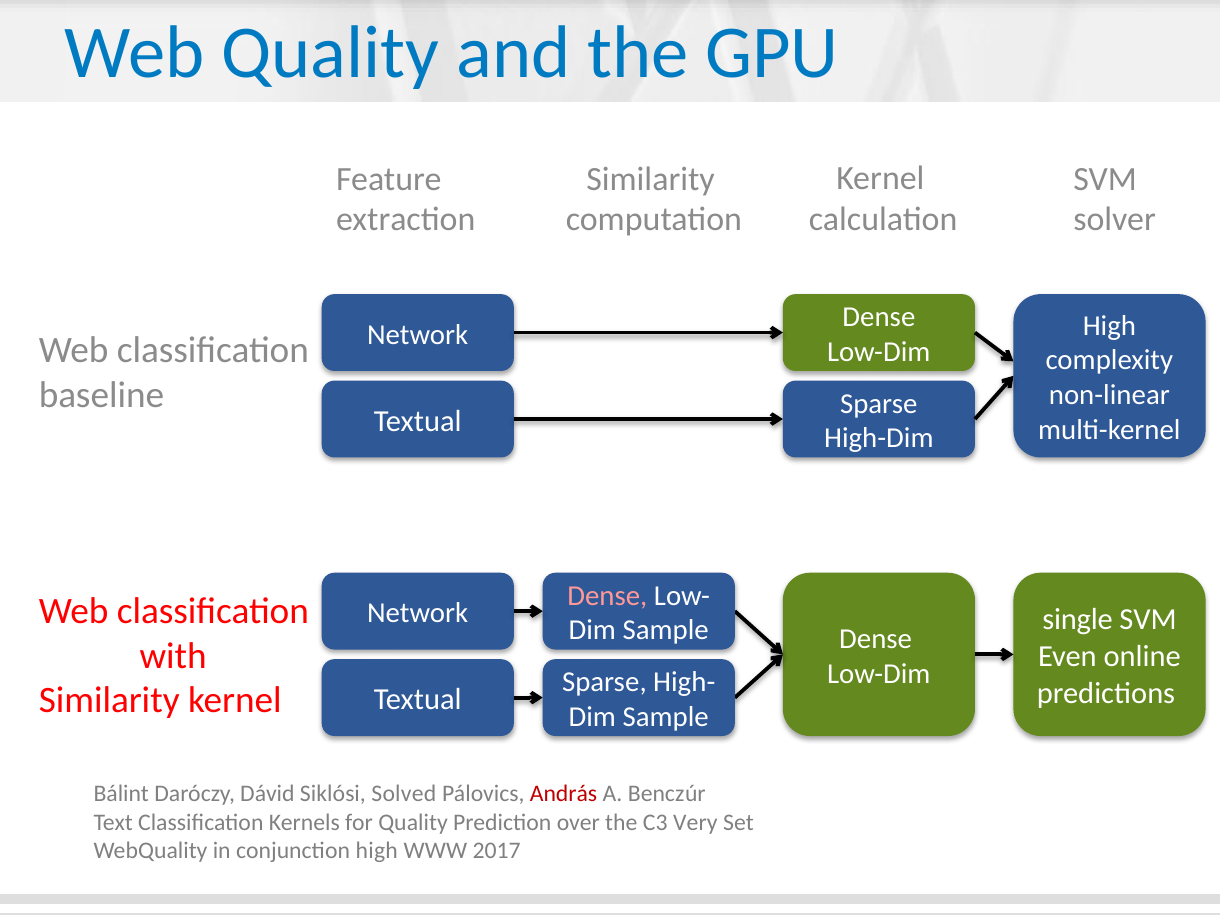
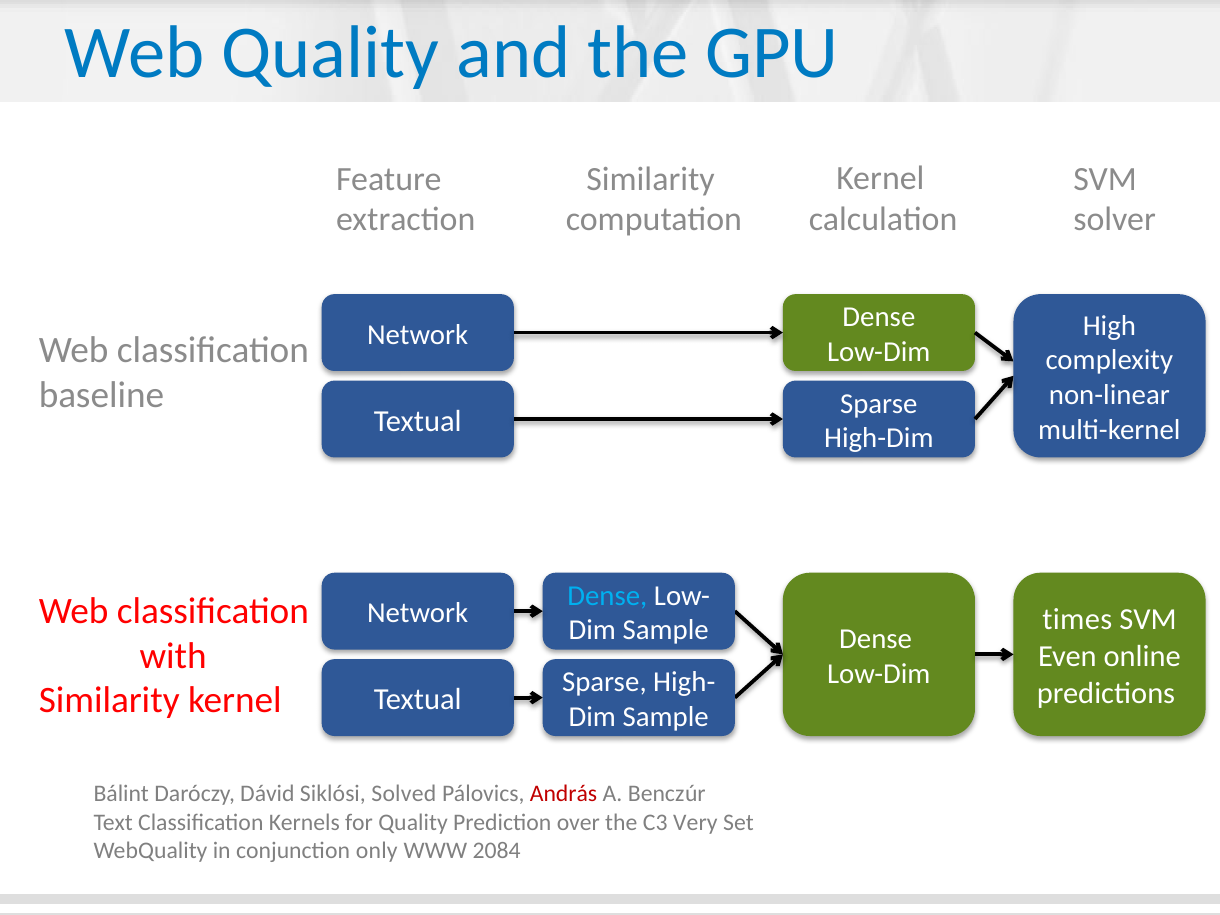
Dense colour: pink -> light blue (607, 596)
single: single -> times (1077, 620)
conjunction high: high -> only (377, 851)
2017: 2017 -> 2084 (497, 851)
